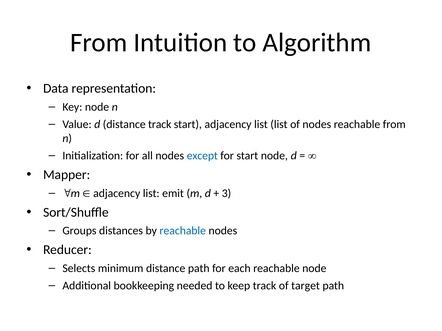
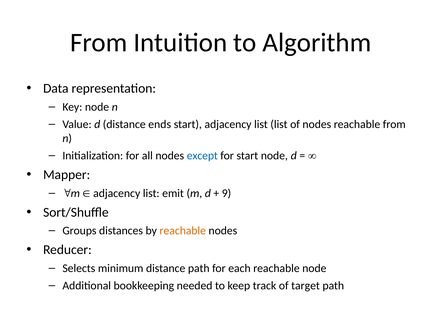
distance track: track -> ends (160, 124)
3: 3 -> 9 (226, 193)
reachable colour: blue -> orange (183, 231)
